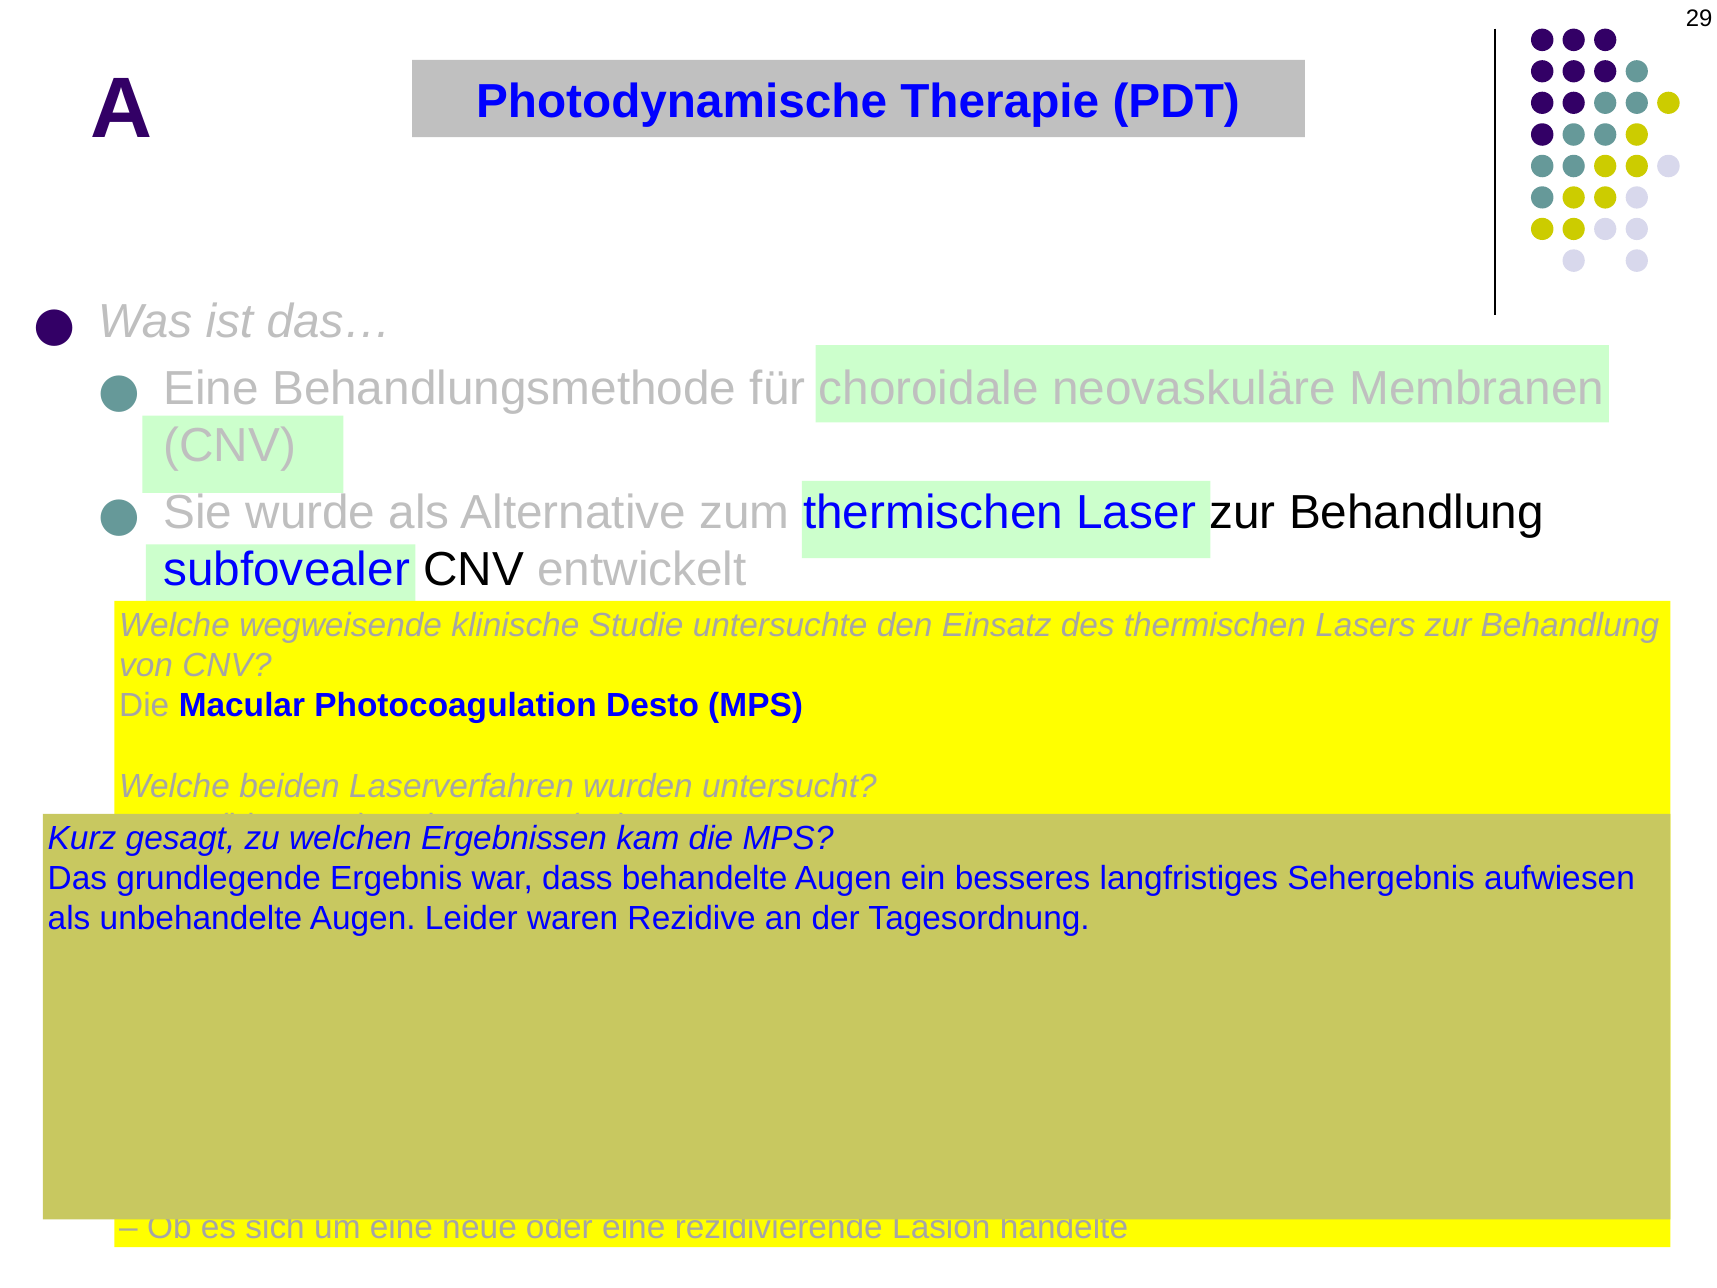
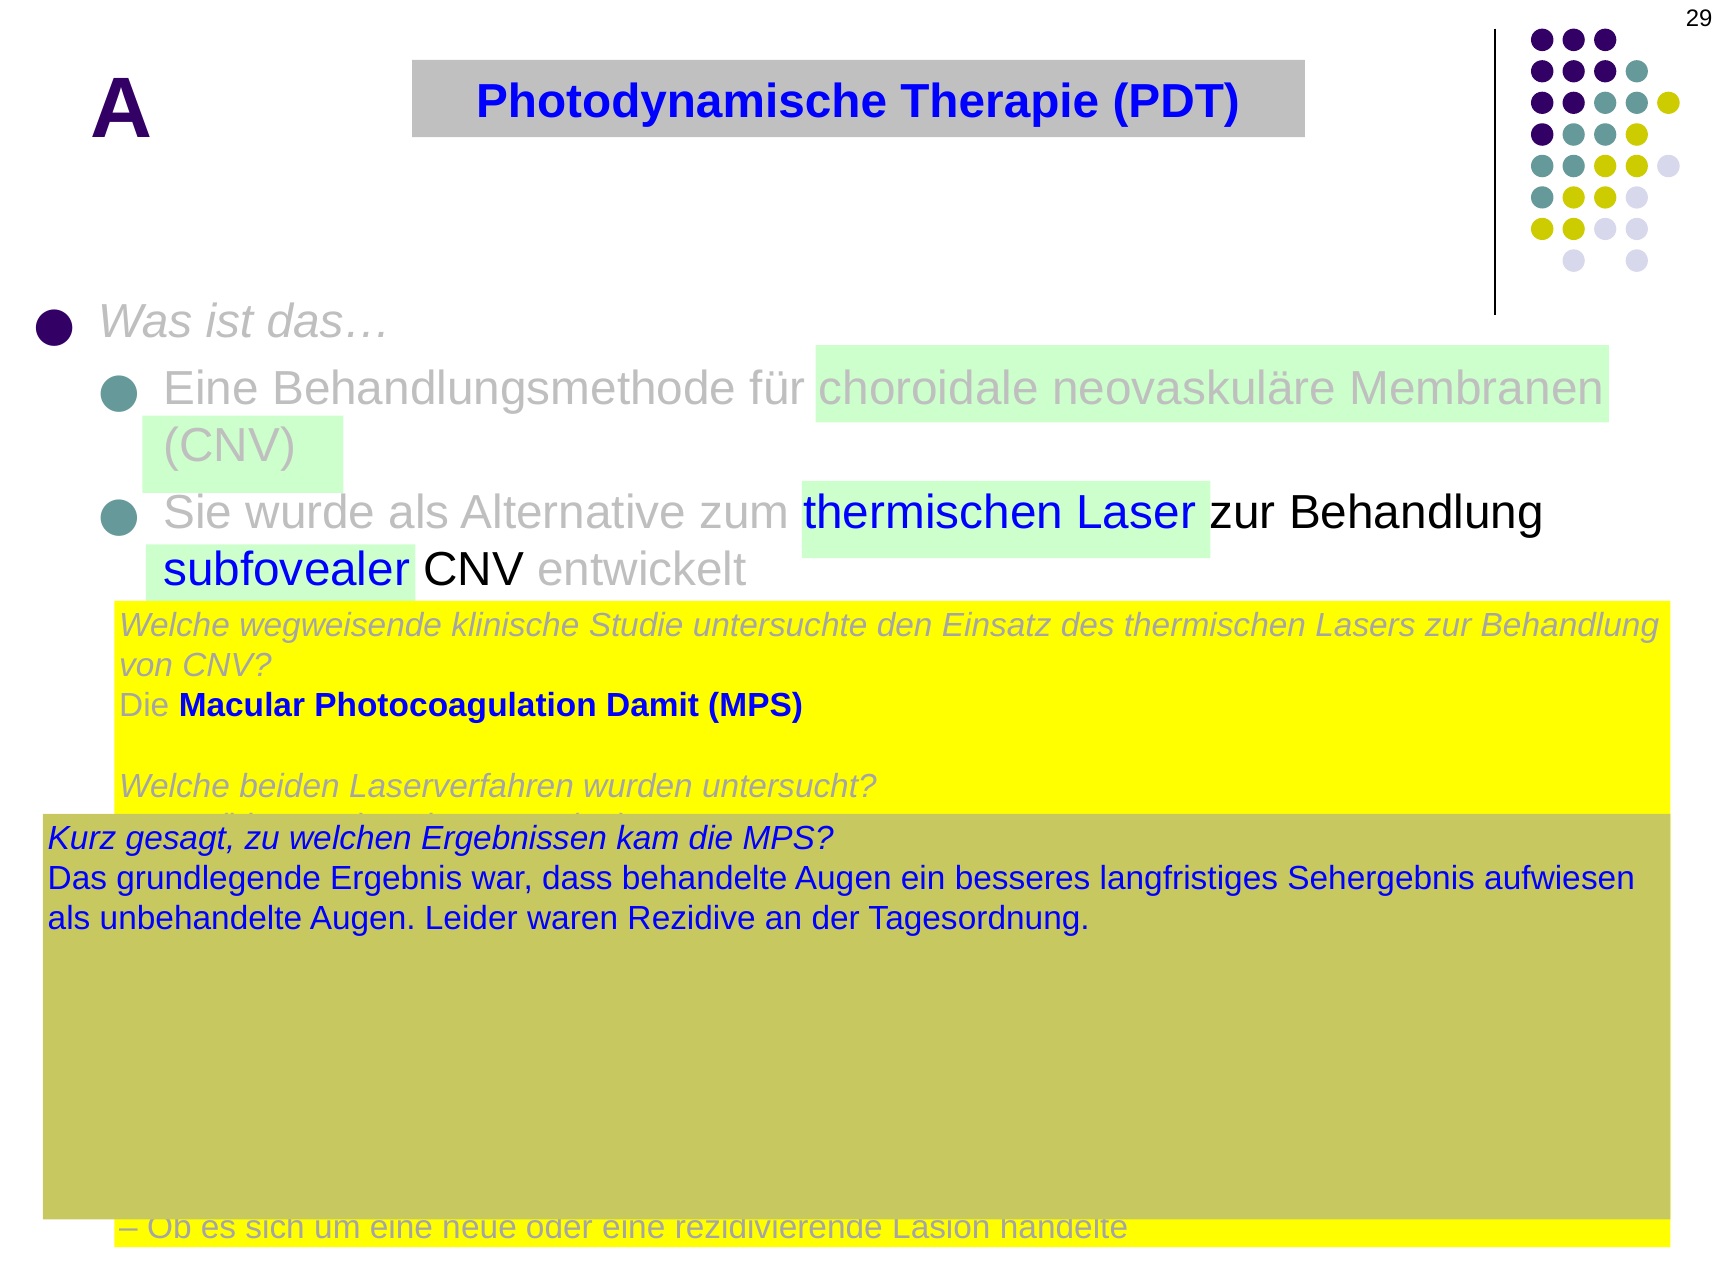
Desto: Desto -> Damit (653, 706)
